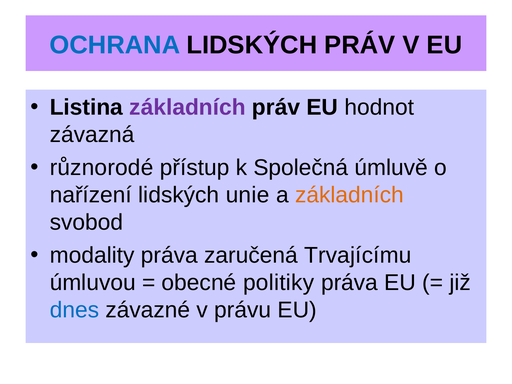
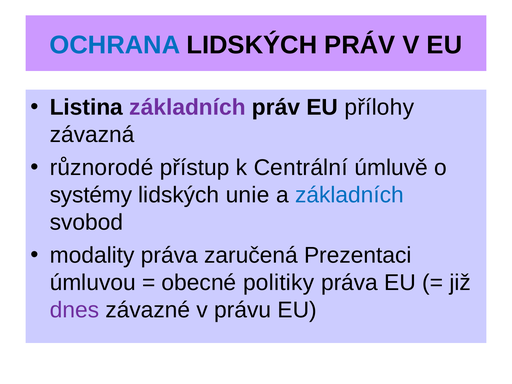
hodnot: hodnot -> přílohy (379, 107)
Společná: Společná -> Centrální (301, 168)
nařízení: nařízení -> systémy (91, 195)
základních colour: orange -> blue (350, 195)
Trvajícímu: Trvajícímu -> Prezentaci (358, 255)
dnes colour: blue -> purple (74, 310)
